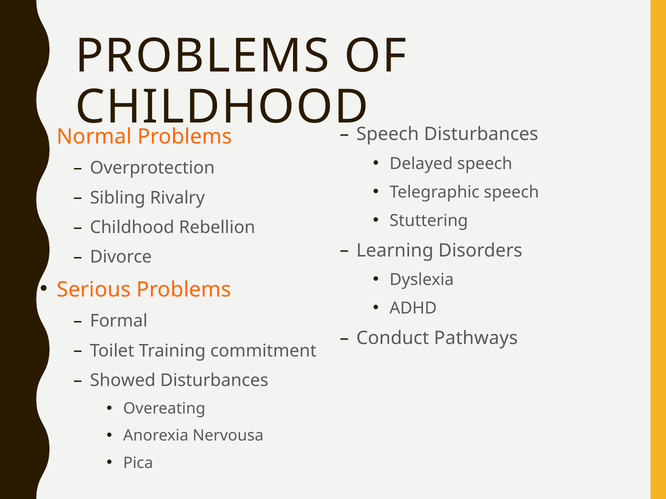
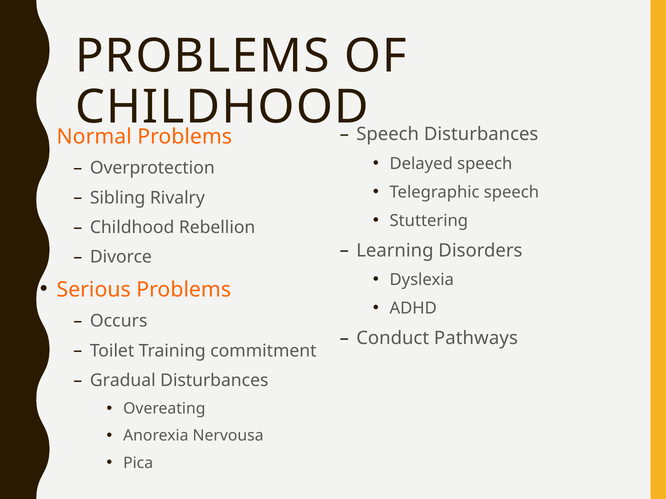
Formal: Formal -> Occurs (119, 321)
Showed: Showed -> Gradual (123, 381)
